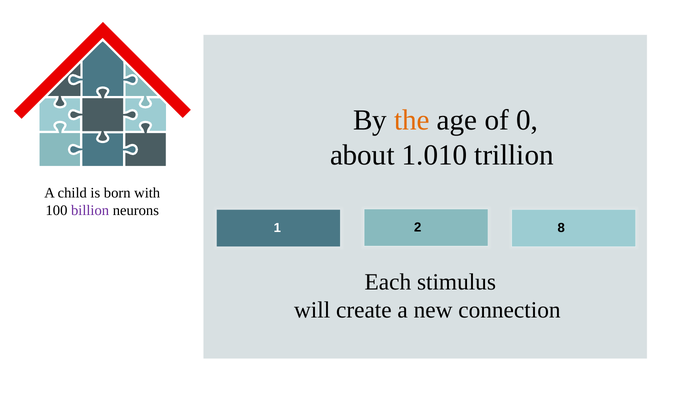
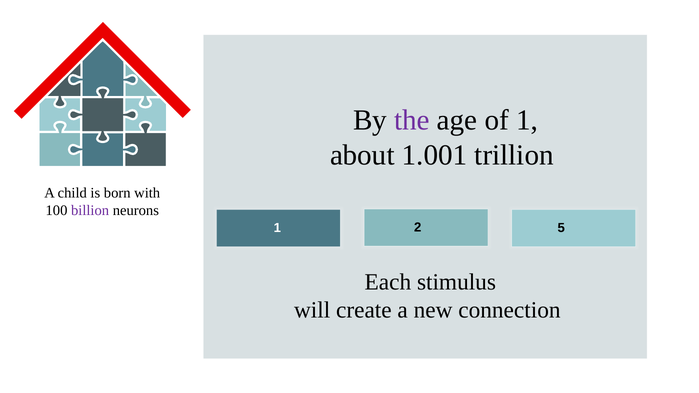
the colour: orange -> purple (412, 120)
of 0: 0 -> 1 (527, 120)
1.010: 1.010 -> 1.001 (435, 155)
8: 8 -> 5 (561, 228)
